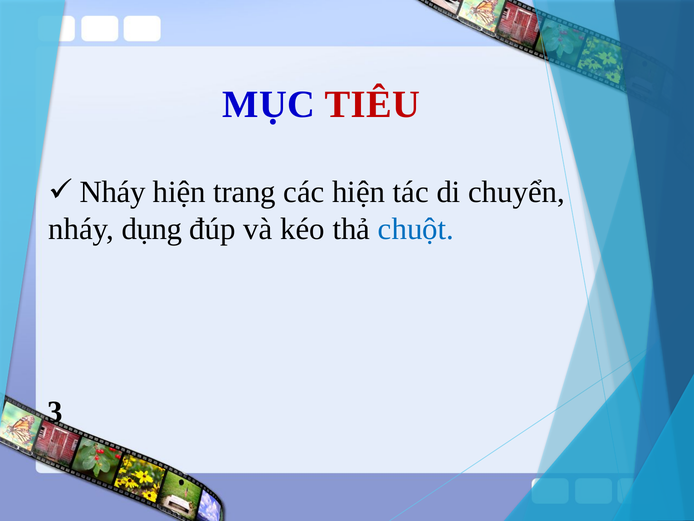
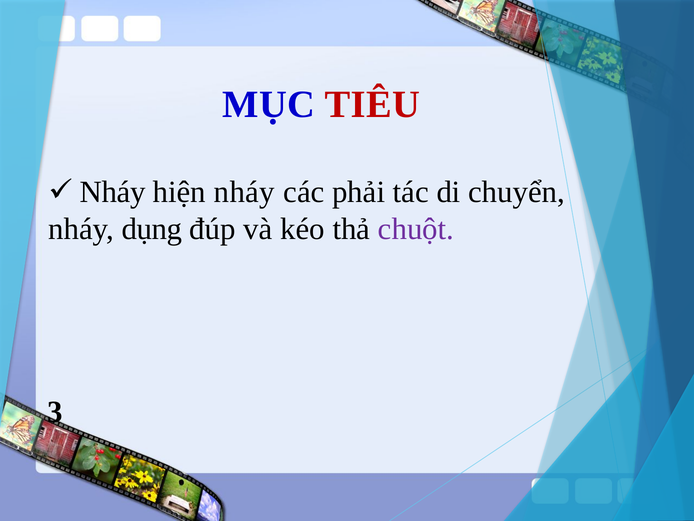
hiện trang: trang -> nháy (244, 192)
các hiện: hiện -> phải (359, 192)
chuột colour: blue -> purple (416, 229)
